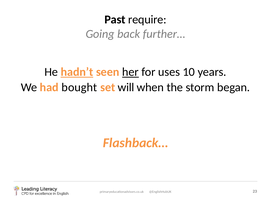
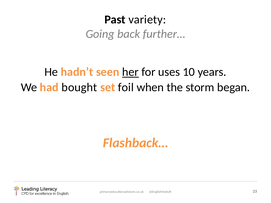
require: require -> variety (147, 20)
hadn’t underline: present -> none (77, 72)
will: will -> foil (126, 88)
